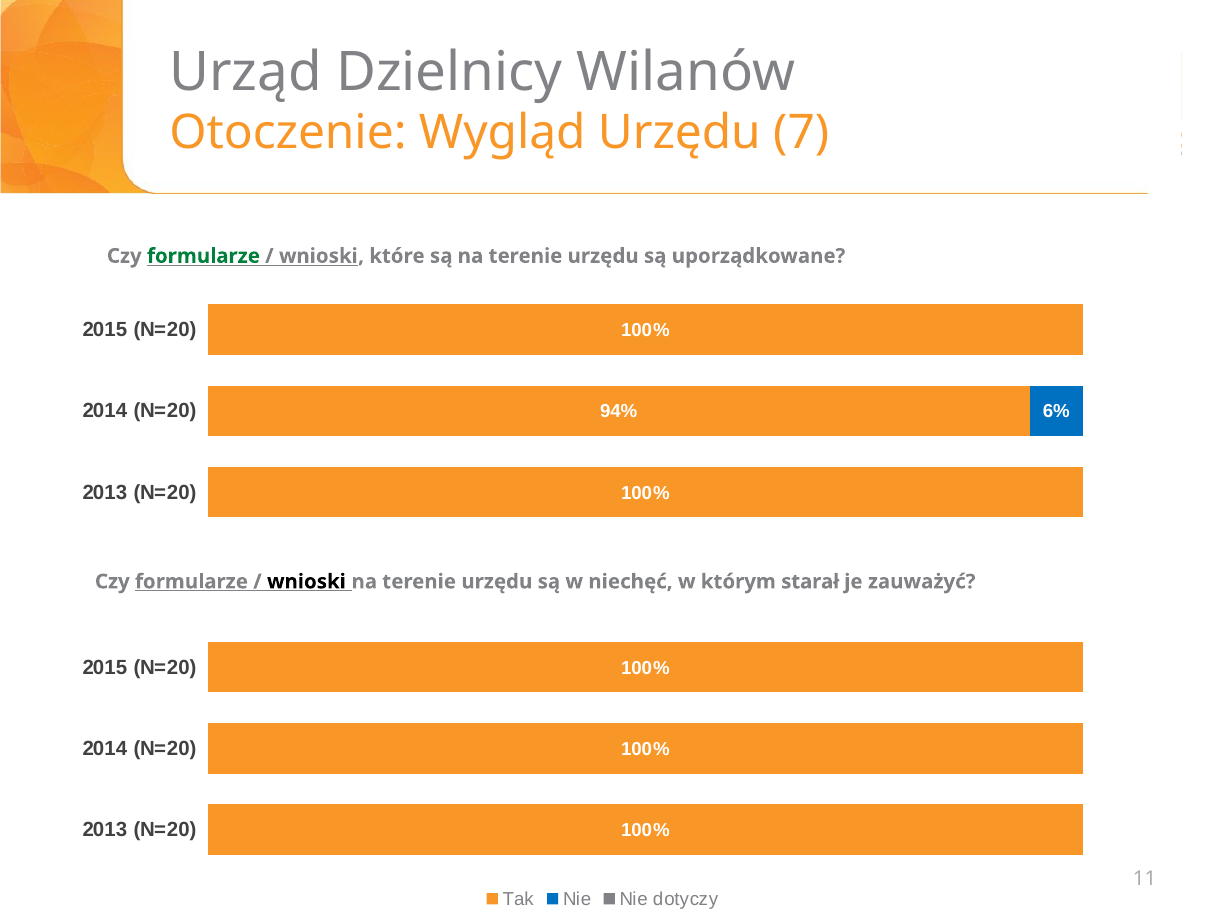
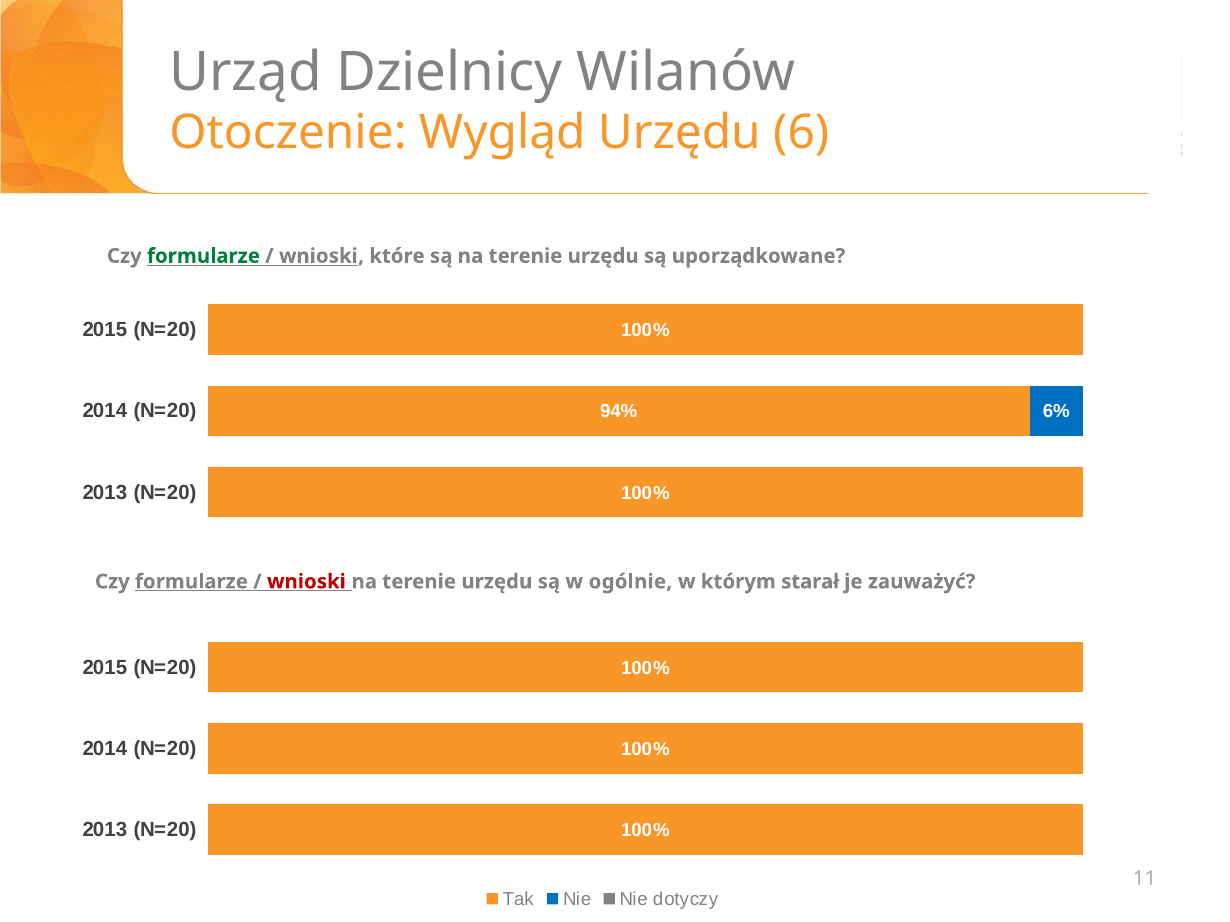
7: 7 -> 6 (801, 133)
wnioski colour: black -> red (306, 582)
niechęć: niechęć -> ogólnie (630, 582)
